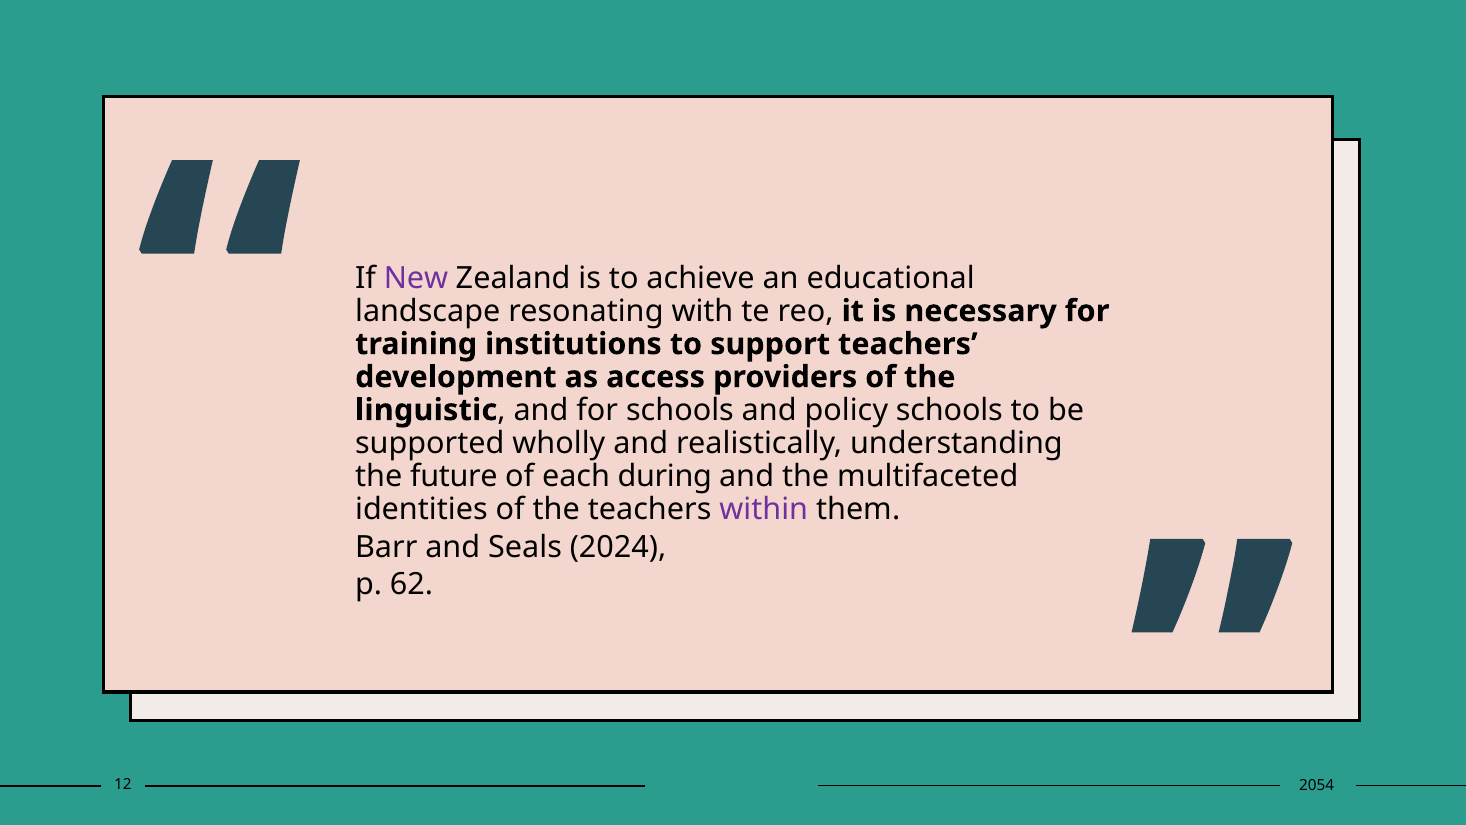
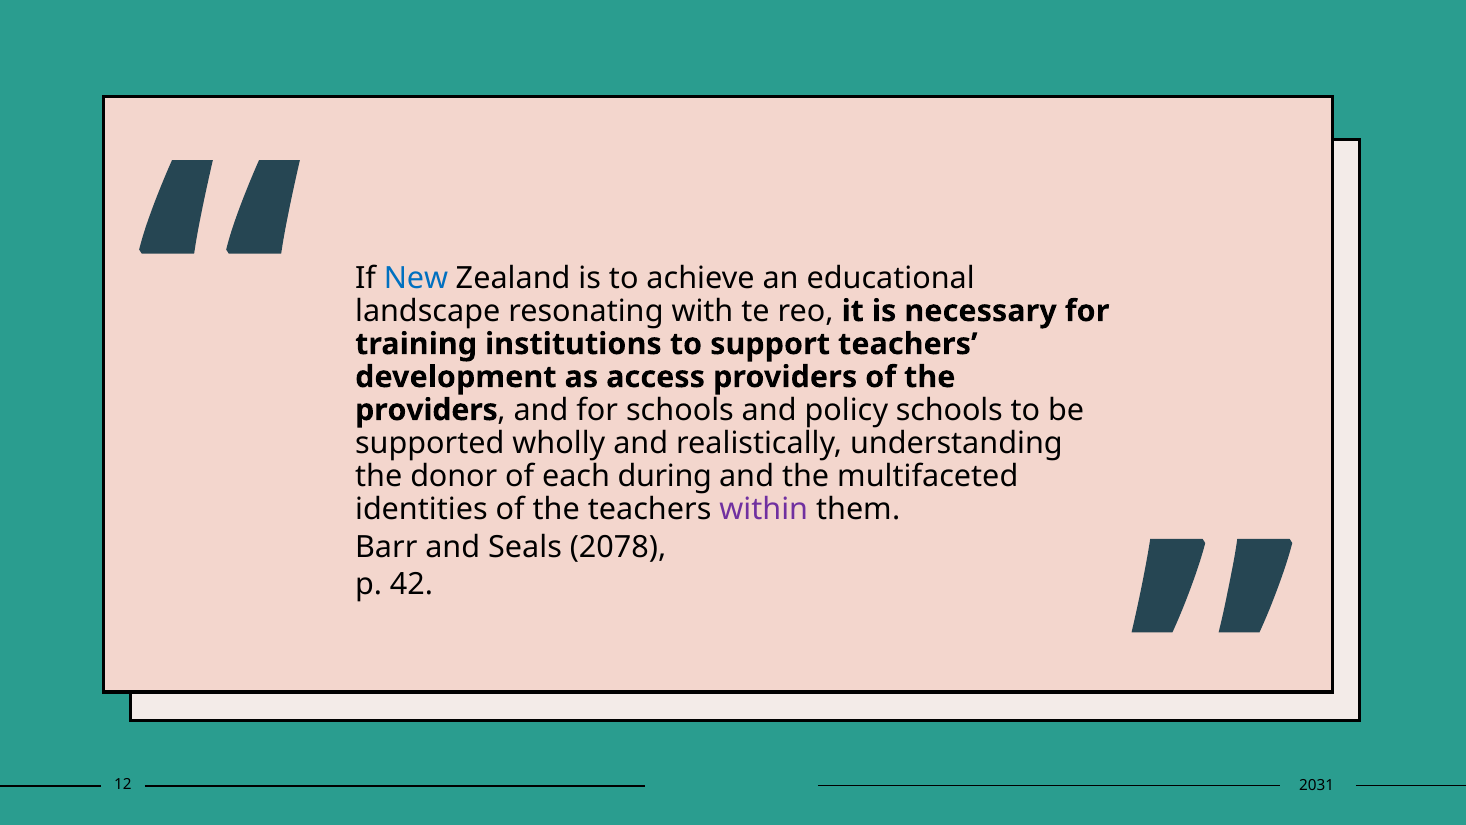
2024: 2024 -> 2078 (618, 547)
New colour: purple -> blue (416, 278)
linguistic: linguistic -> providers (426, 410)
future: future -> donor (454, 476)
62: 62 -> 42 (412, 584)
2054: 2054 -> 2031 (1317, 786)
